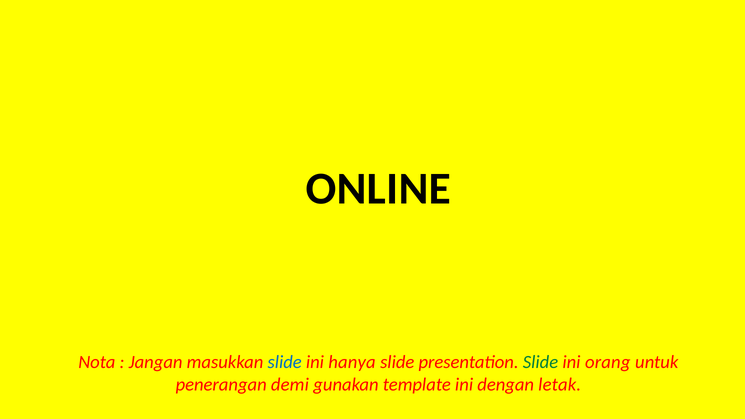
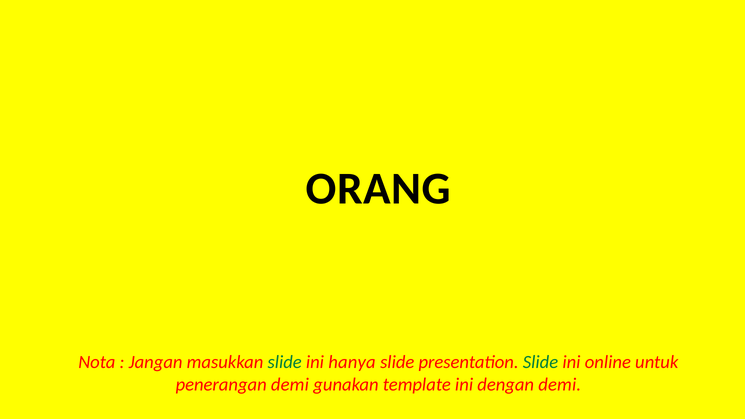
ONLINE: ONLINE -> ORANG (378, 189)
slide colour: blue -> green (285, 362)
orang: orang -> online (608, 362)
dengan letak: letak -> demi (560, 385)
